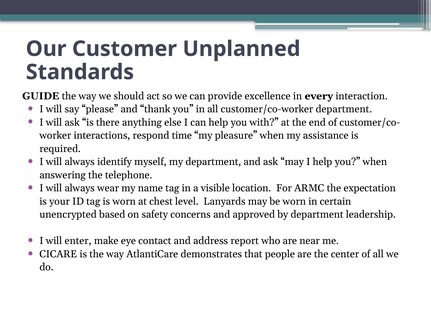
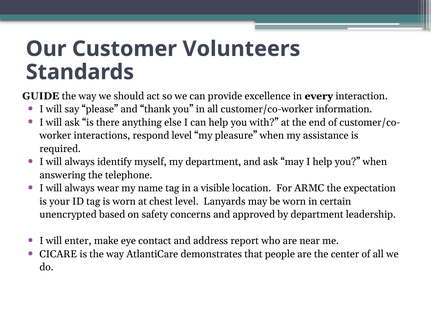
Unplanned: Unplanned -> Volunteers (241, 49)
customer/co-worker department: department -> information (344, 109)
respond time: time -> level (182, 136)
